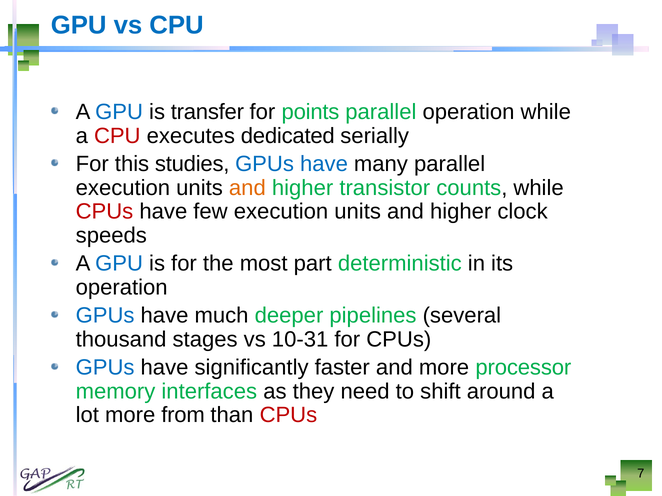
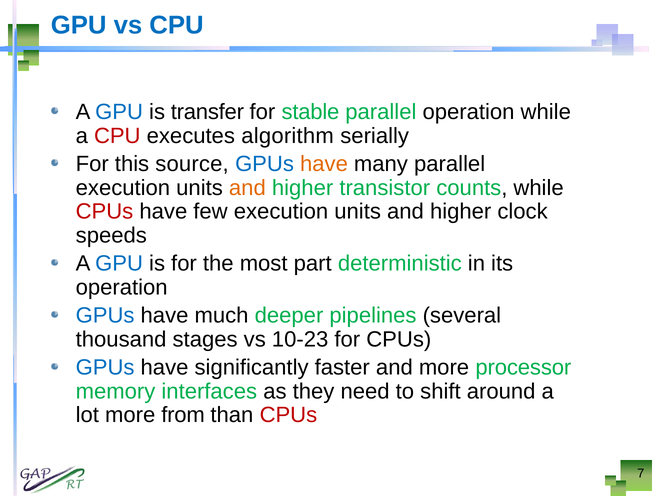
points: points -> stable (310, 112)
dedicated: dedicated -> algorithm (288, 136)
studies: studies -> source (192, 164)
have colour: blue -> orange (324, 164)
10-31: 10-31 -> 10-23 (300, 340)
